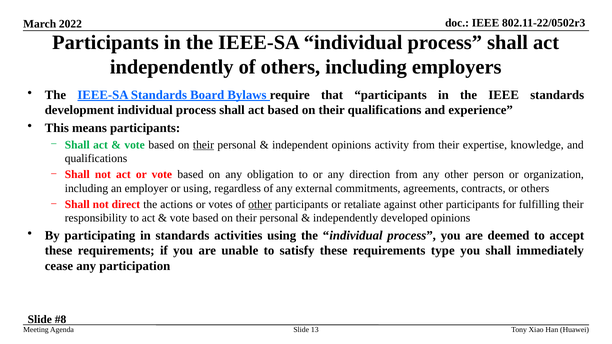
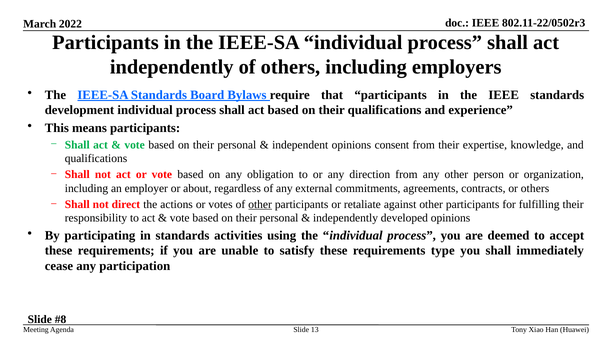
their underline: present -> none (203, 145)
activity: activity -> consent (392, 145)
or using: using -> about (197, 189)
